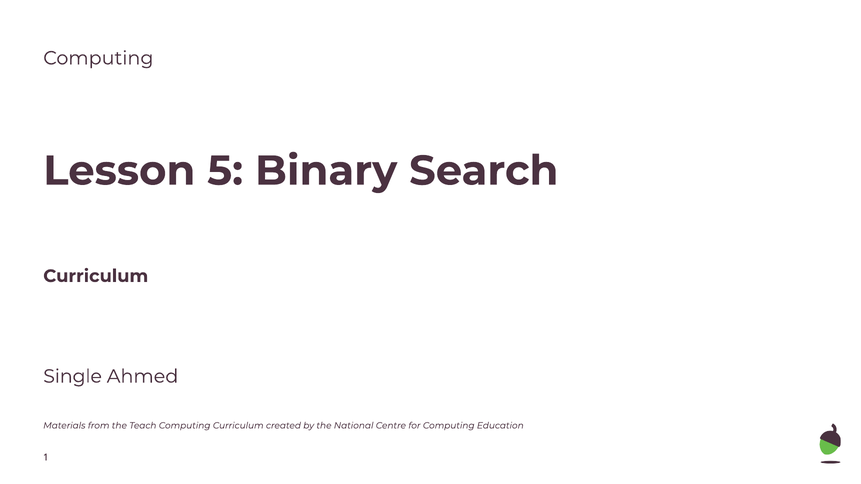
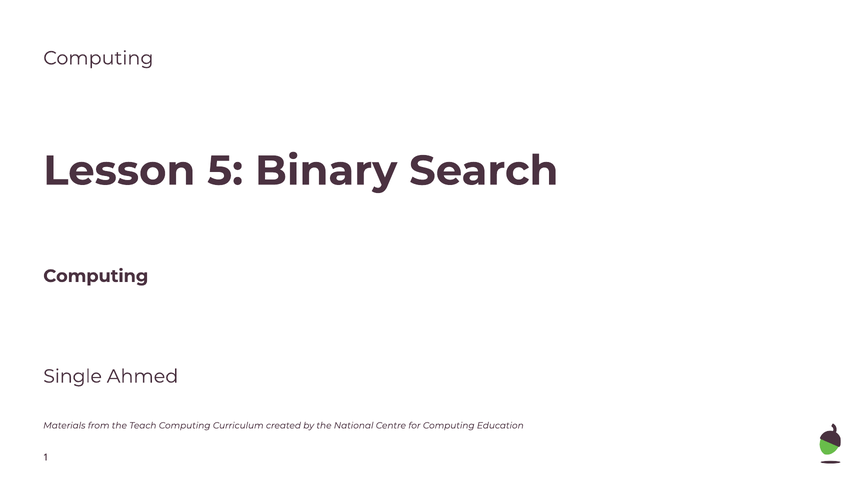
Curriculum: Curriculum -> Computing (96, 276)
